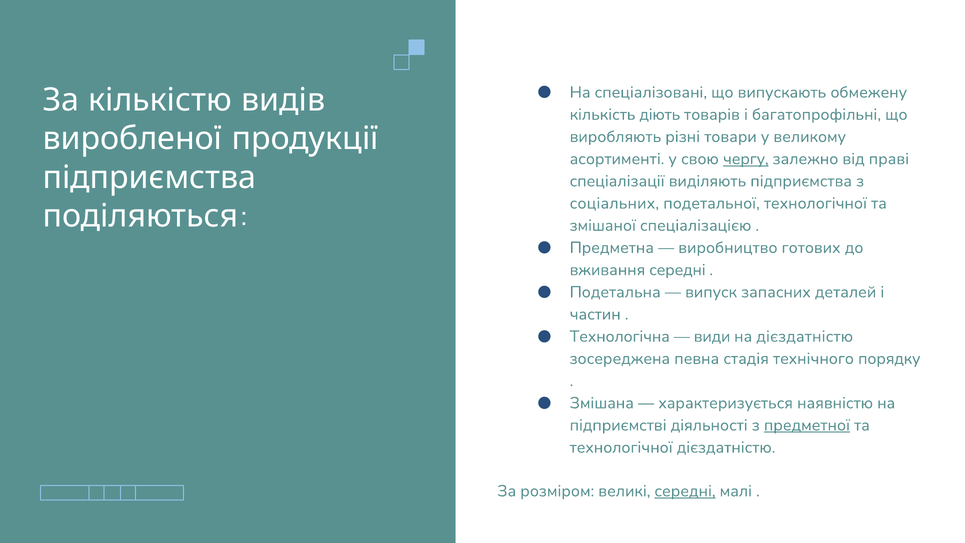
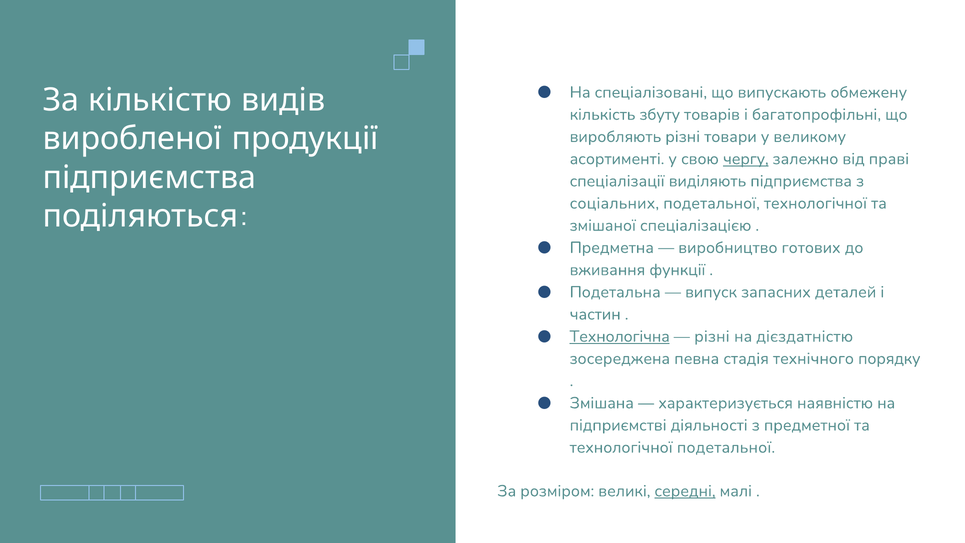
діють: діють -> збуту (660, 114)
вживання середні: середні -> функції (677, 270)
Технологічна underline: none -> present (620, 336)
види: види -> різні (712, 336)
предметної underline: present -> none (807, 425)
технологічної дієздатністю: дієздатністю -> подетальної (726, 447)
